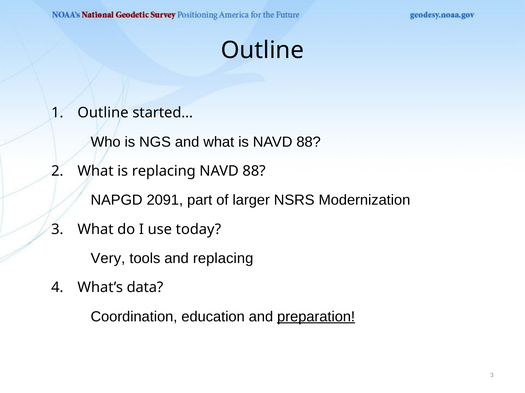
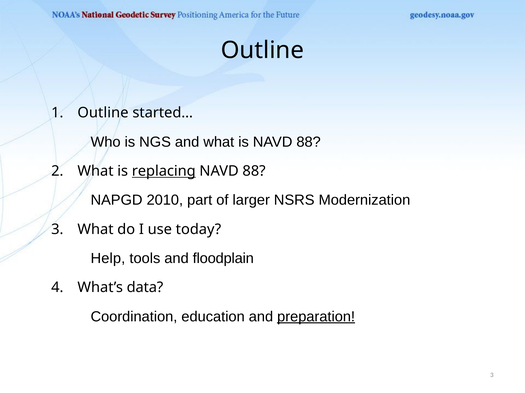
replacing underline: none -> present (164, 171)
2091: 2091 -> 2010 (165, 201)
Very: Very -> Help (108, 259)
and replacing: replacing -> floodplain (223, 259)
